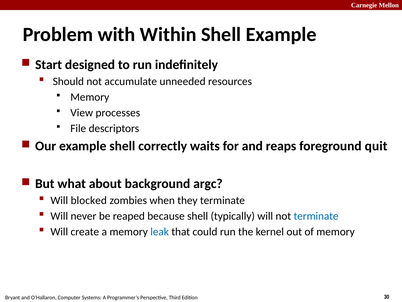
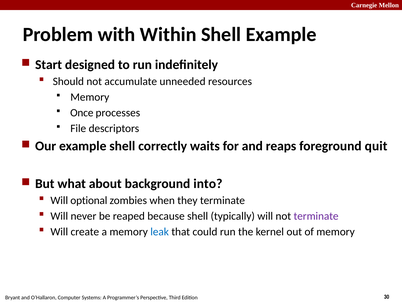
View: View -> Once (82, 113)
argc: argc -> into (208, 183)
blocked: blocked -> optional (89, 200)
terminate colour: blue -> purple (316, 216)
